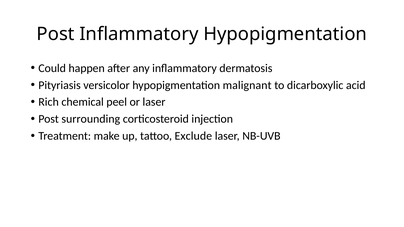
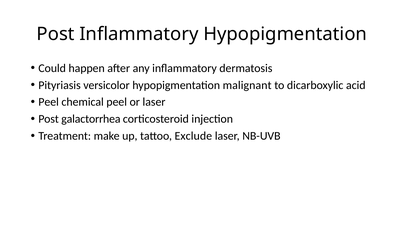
Rich: Rich -> Peel (49, 102)
surrounding: surrounding -> galactorrhea (91, 119)
